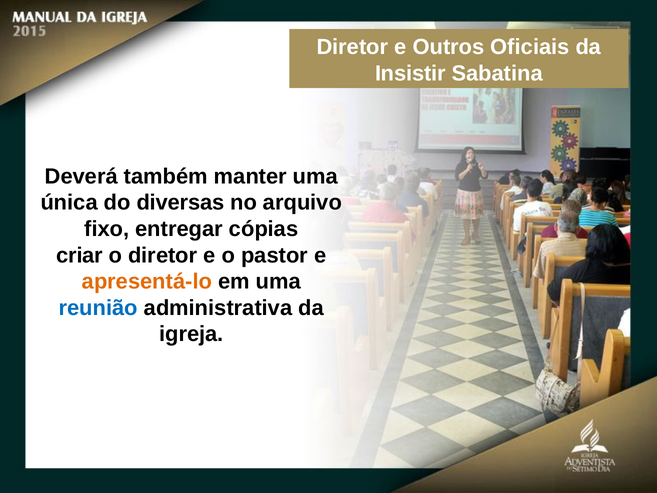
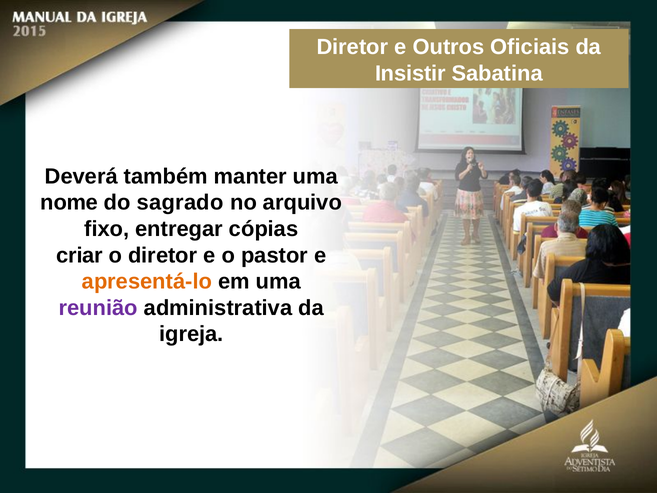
única: única -> nome (69, 203)
diversas: diversas -> sagrado (180, 203)
reunião colour: blue -> purple (98, 308)
